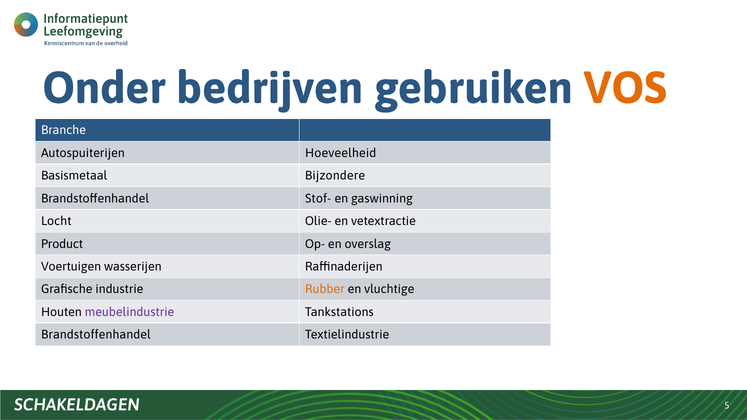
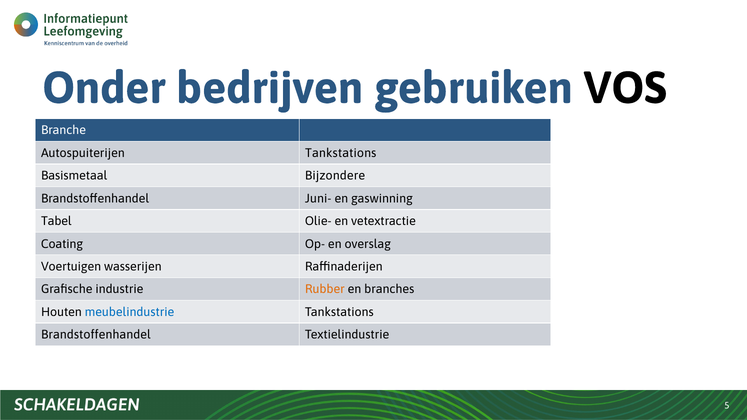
VOS colour: orange -> black (625, 88)
Autospuiterijen Hoeveelheid: Hoeveelheid -> Tankstations (341, 153)
Stof-: Stof- -> Juni- (318, 199)
Locht: Locht -> Tabel (56, 221)
Product: Product -> Coating (62, 244)
vluchtige: vluchtige -> branches (389, 289)
meubelindustrie colour: purple -> blue (130, 312)
